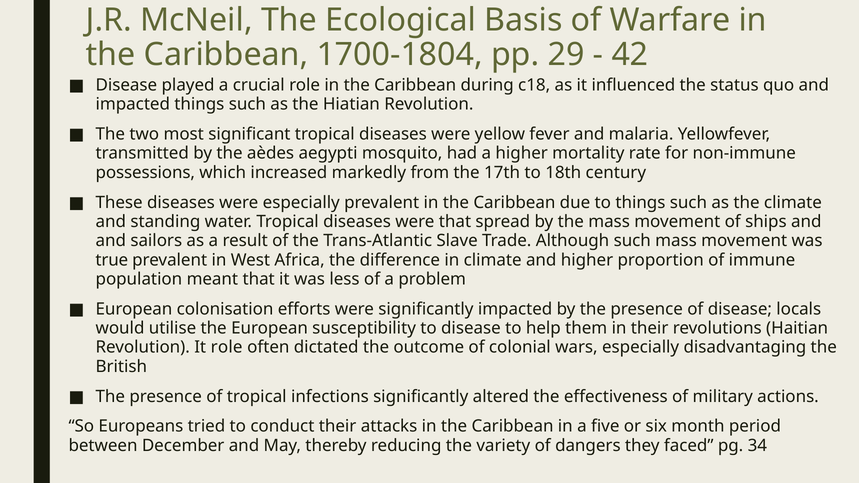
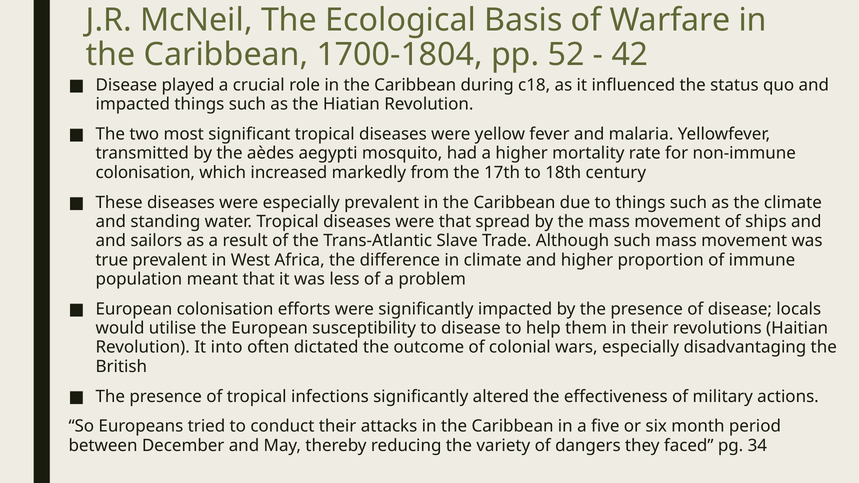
29: 29 -> 52 (566, 55)
possessions: possessions -> colonisation (145, 173)
It role: role -> into (227, 348)
